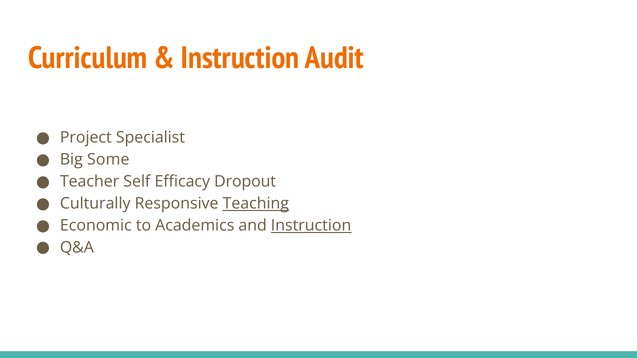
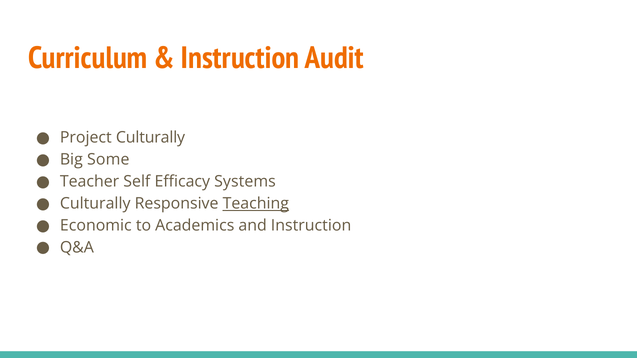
Project Specialist: Specialist -> Culturally (151, 138)
Dropout: Dropout -> Systems (245, 182)
Instruction underline: present -> none (311, 226)
